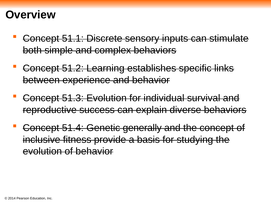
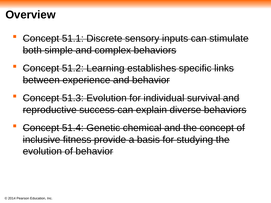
generally: generally -> chemical (142, 128)
